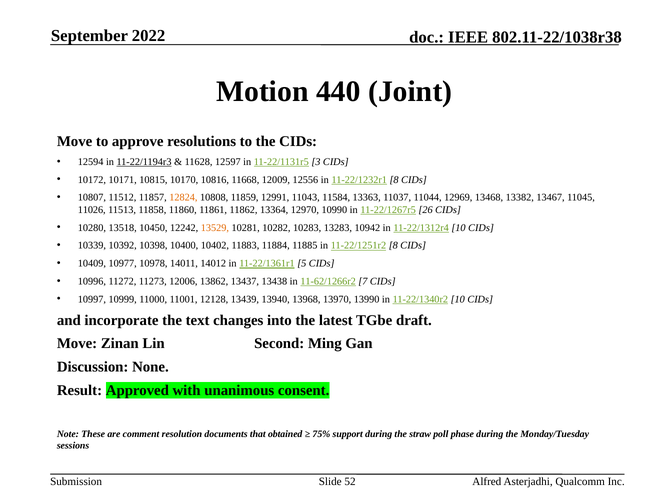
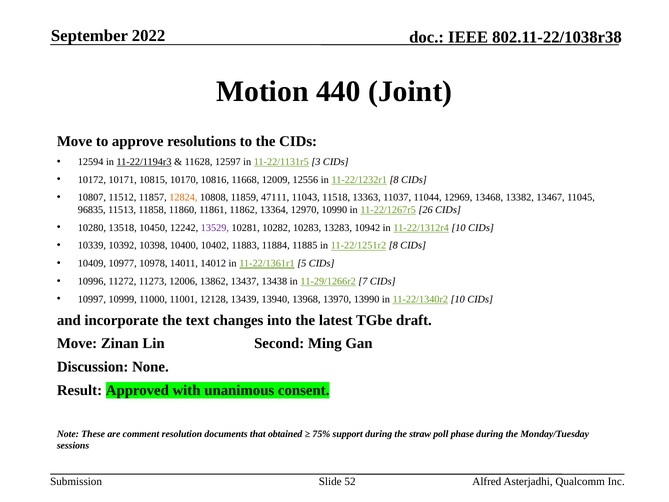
12991: 12991 -> 47111 (275, 197)
11584: 11584 -> 11518 (336, 197)
11026: 11026 -> 96835 (92, 210)
13529 colour: orange -> purple (215, 228)
11-62/1266r2: 11-62/1266r2 -> 11-29/1266r2 (328, 281)
